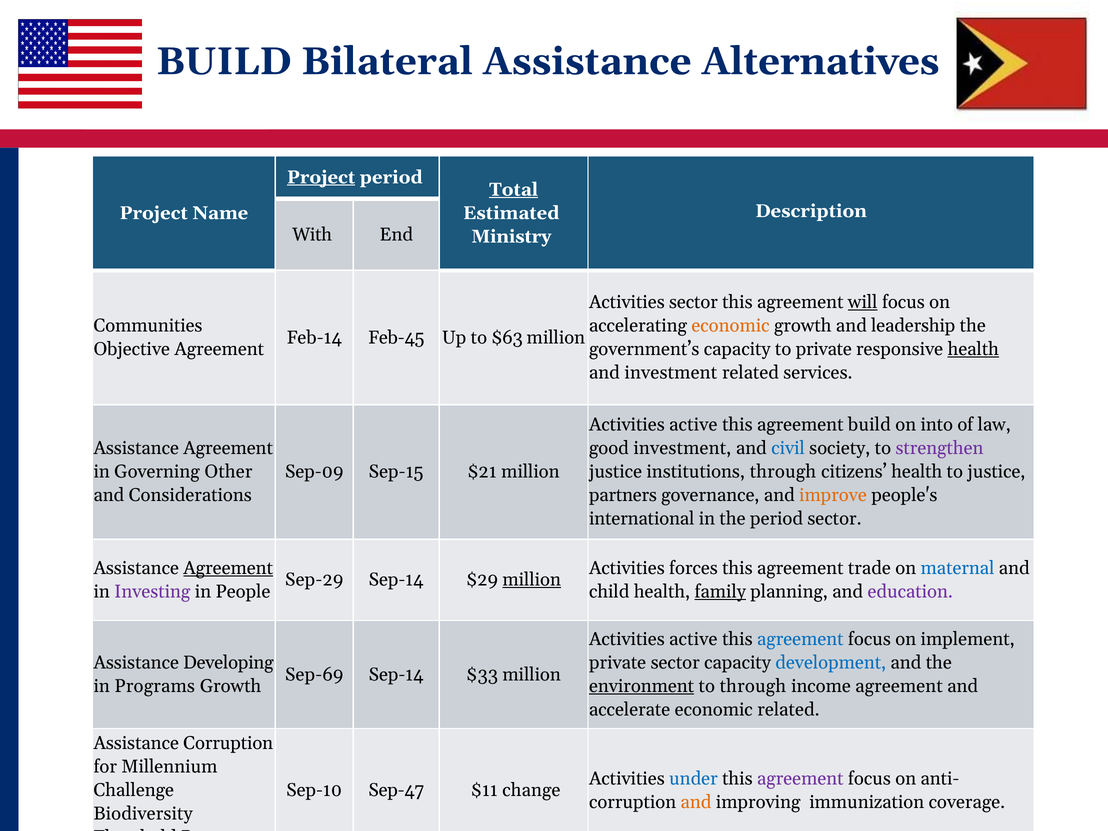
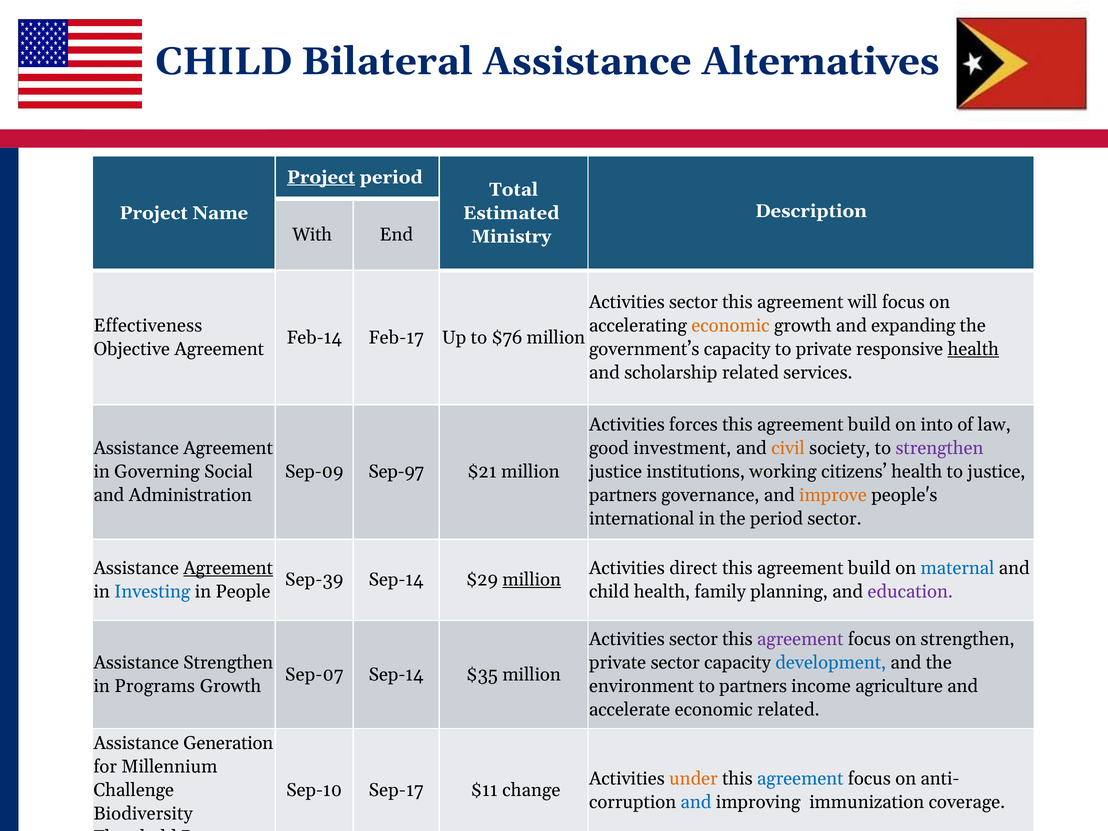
BUILD: BUILD -> CHILD (224, 61)
Total underline: present -> none (514, 190)
will underline: present -> none (863, 302)
Communities: Communities -> Effectiveness (148, 326)
leadership: leadership -> expanding (913, 326)
Feb-45: Feb-45 -> Feb-17 (396, 337)
$63: $63 -> $76 (507, 337)
and investment: investment -> scholarship (671, 373)
active: active -> forces (693, 425)
civil colour: blue -> orange (788, 448)
Other: Other -> Social (229, 472)
Sep-15: Sep-15 -> Sep-97 (396, 472)
institutions through: through -> working (783, 472)
Considerations: Considerations -> Administration (190, 495)
forces: forces -> direct (693, 568)
trade: trade -> build (869, 568)
Sep-29: Sep-29 -> Sep-39 (314, 580)
Investing colour: purple -> blue (152, 591)
family underline: present -> none (720, 591)
active: active -> sector (693, 639)
agreement colour: blue -> purple (800, 639)
on implement: implement -> strengthen (968, 639)
Assistance Developing: Developing -> Strengthen (228, 663)
Sep-69: Sep-69 -> Sep-07 (314, 674)
$33: $33 -> $35 (482, 674)
environment underline: present -> none (642, 686)
to through: through -> partners (753, 686)
income agreement: agreement -> agriculture (899, 686)
Assistance Corruption: Corruption -> Generation (228, 743)
under colour: blue -> orange (693, 779)
agreement colour: purple -> blue (800, 779)
Sep-47: Sep-47 -> Sep-17 (396, 790)
and colour: orange -> blue (696, 802)
